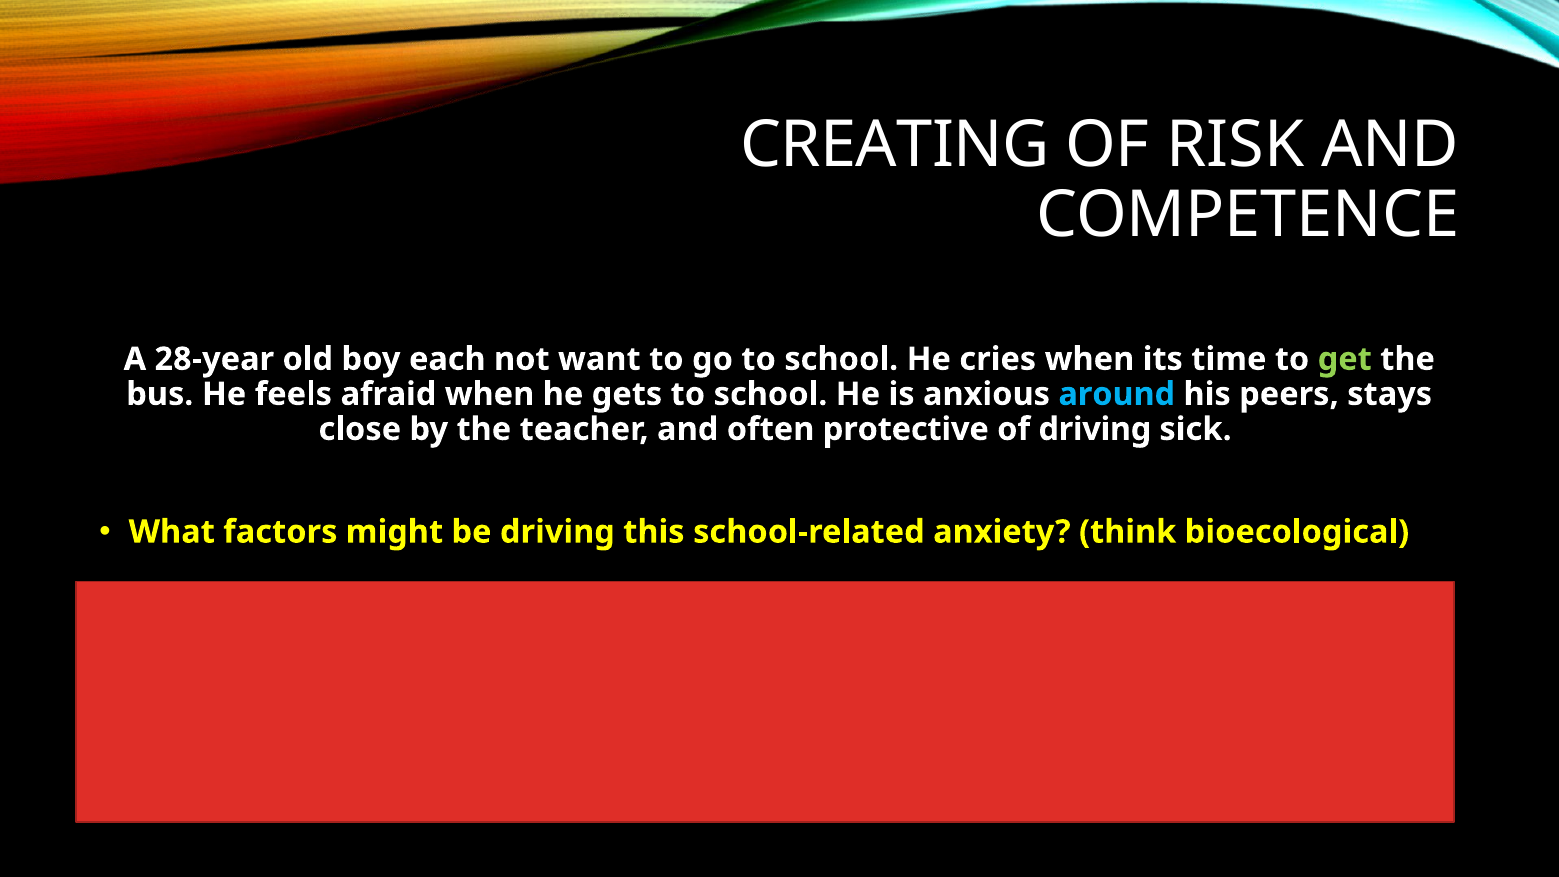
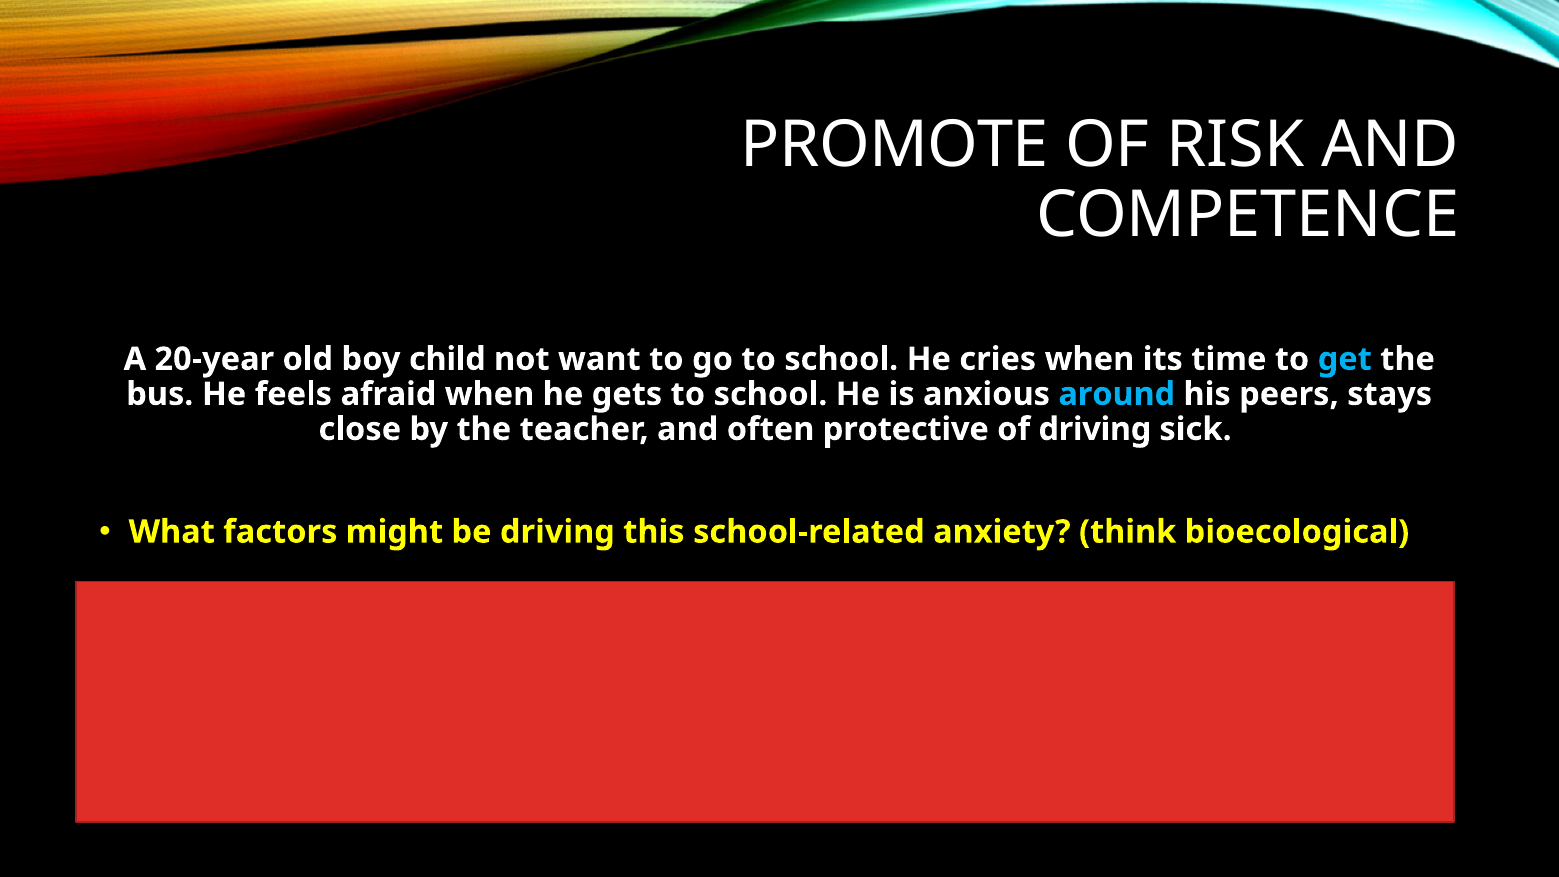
CREATING: CREATING -> PROMOTE (895, 145)
28-year: 28-year -> 20-year (214, 359)
each: each -> child (447, 359)
get colour: light green -> light blue (1345, 359)
